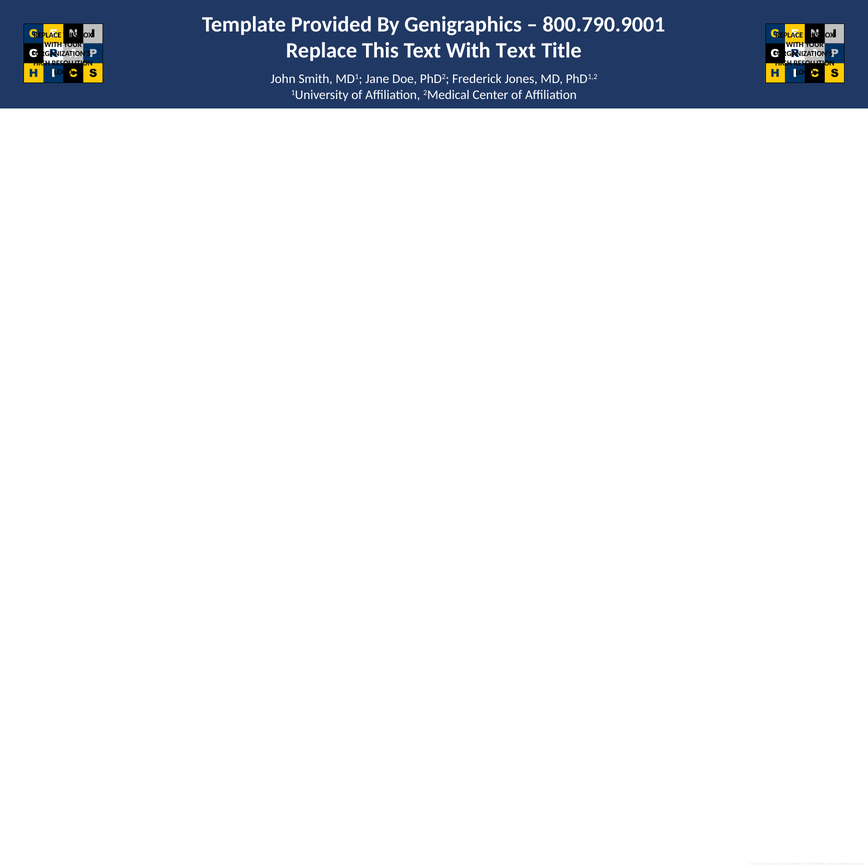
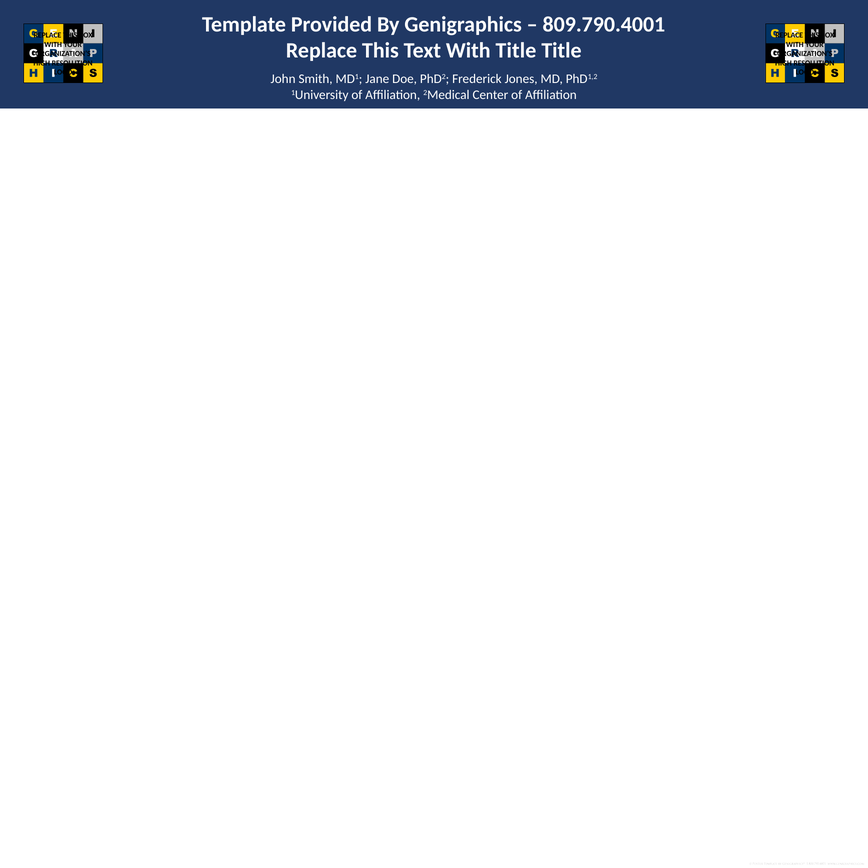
800.790.9001: 800.790.9001 -> 809.790.4001 (604, 24)
With Text: Text -> Title (516, 51)
